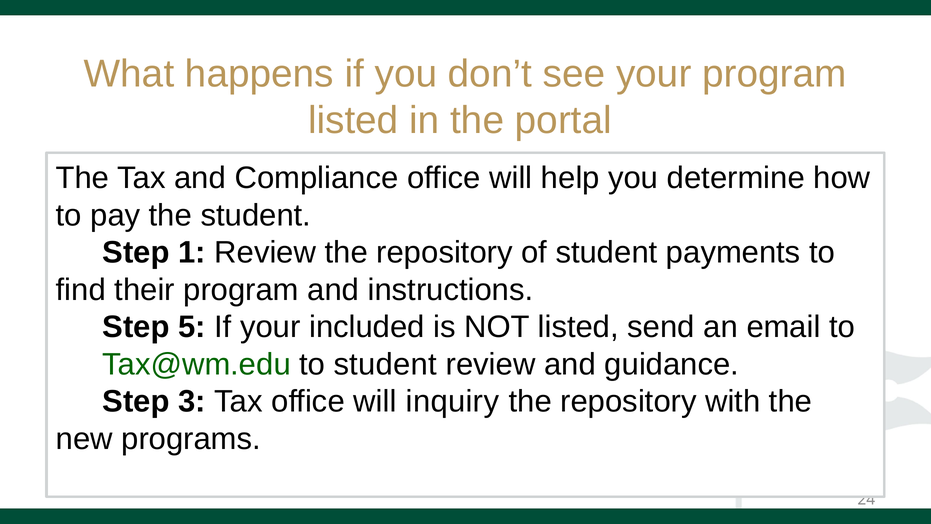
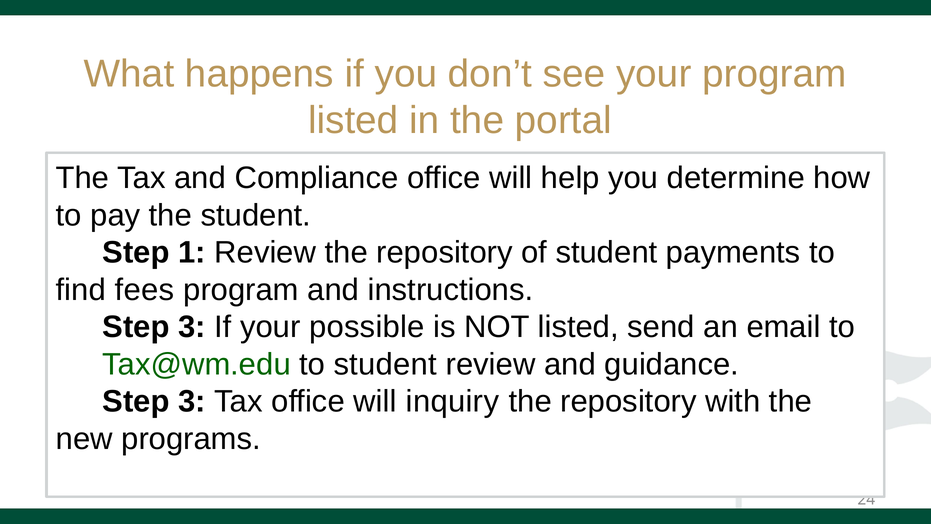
their: their -> fees (144, 290)
5: 5 -> 3 (192, 327)
included: included -> possible (367, 327)
